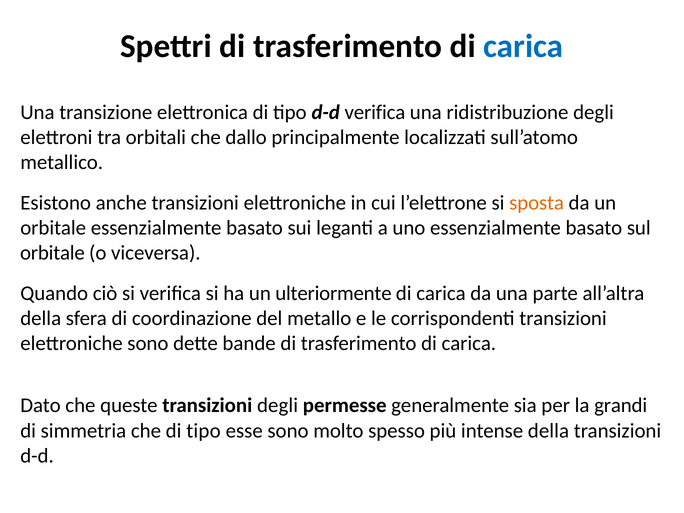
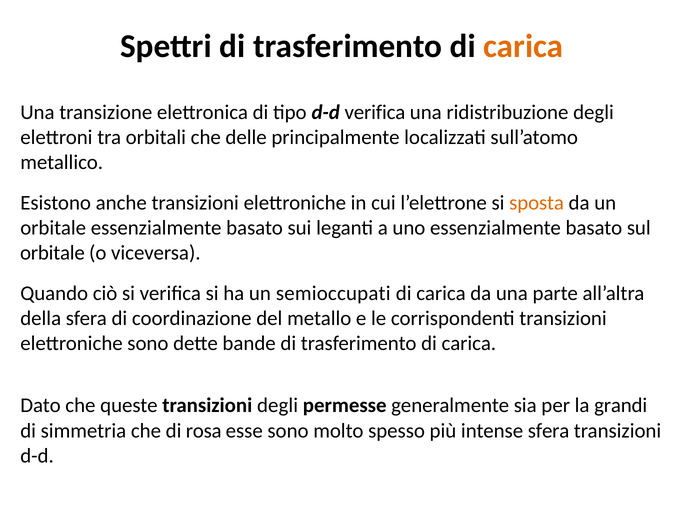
carica colour: blue -> orange (523, 46)
dallo: dallo -> delle (246, 137)
ulteriormente: ulteriormente -> semioccupati (333, 293)
che di tipo: tipo -> rosa (204, 431)
intense della: della -> sfera (549, 431)
